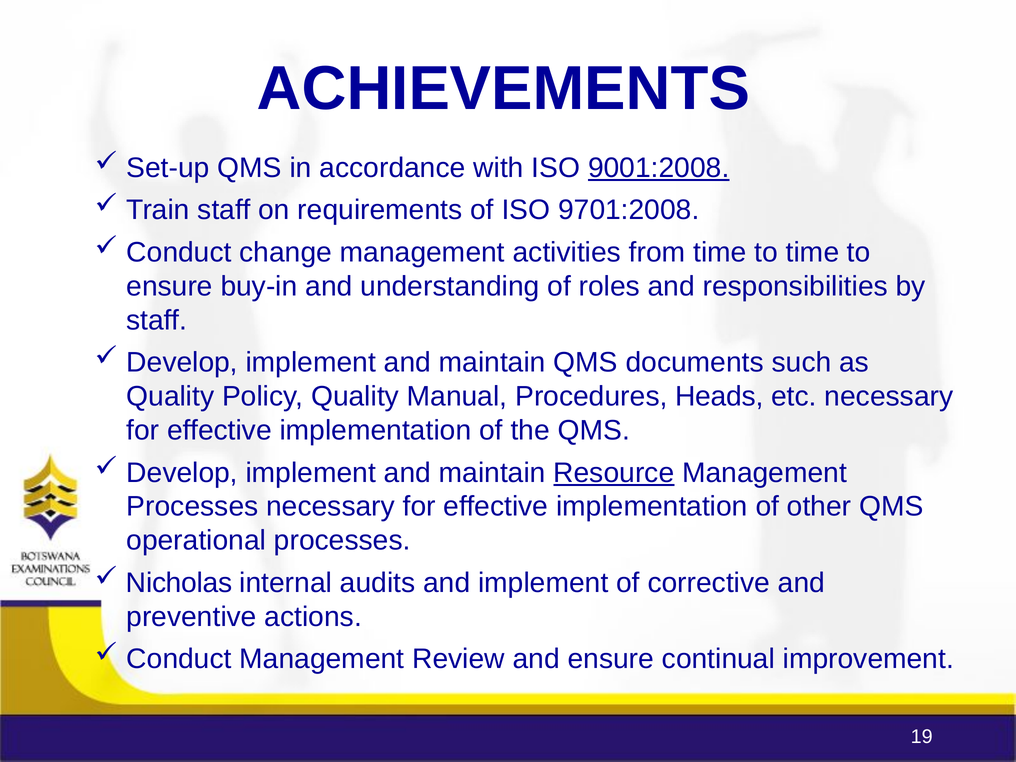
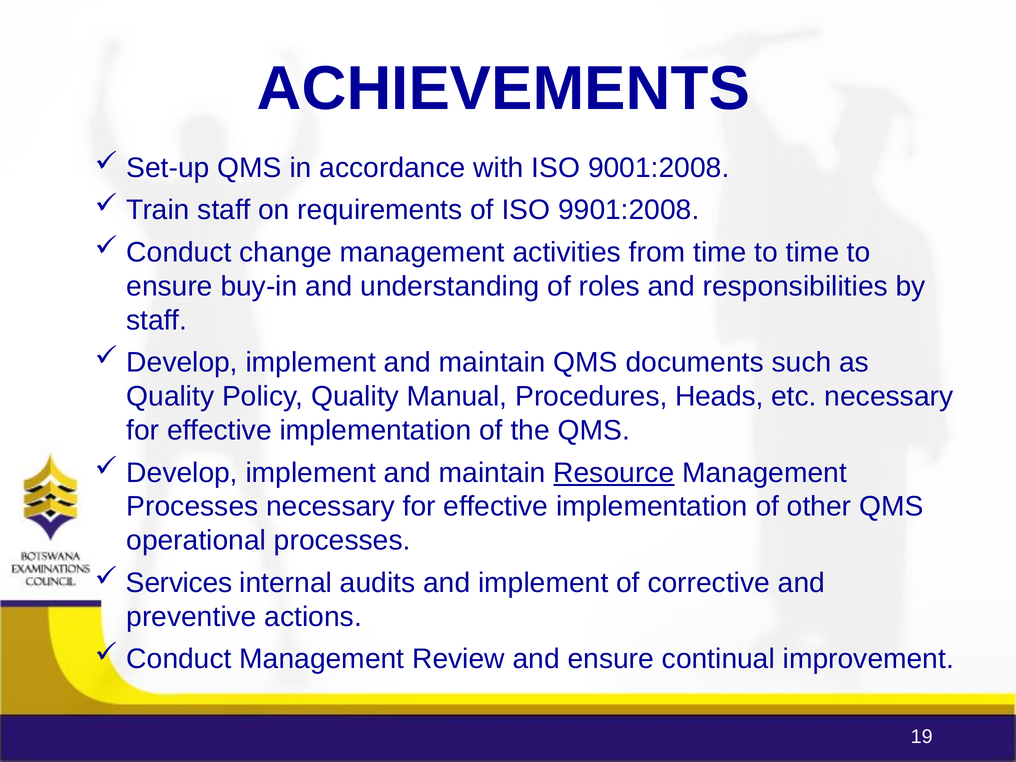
9001:2008 underline: present -> none (659, 168)
9701:2008: 9701:2008 -> 9901:2008 (629, 210)
Nicholas: Nicholas -> Services (179, 583)
